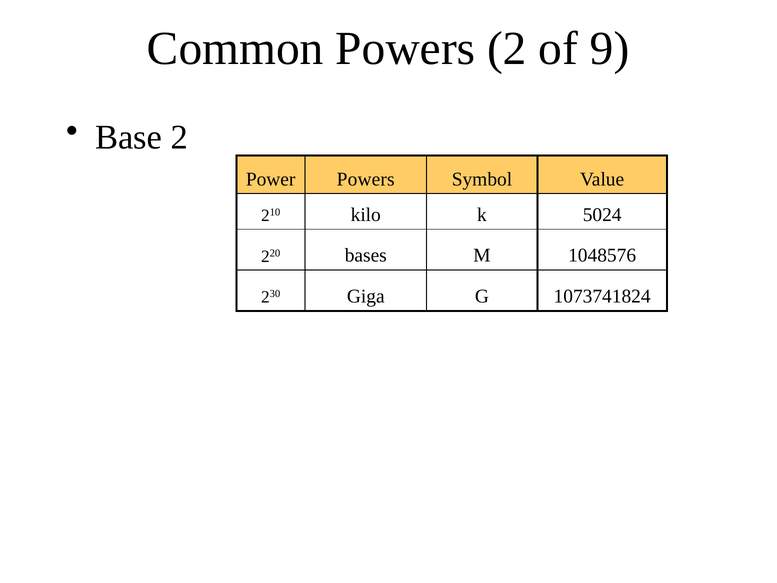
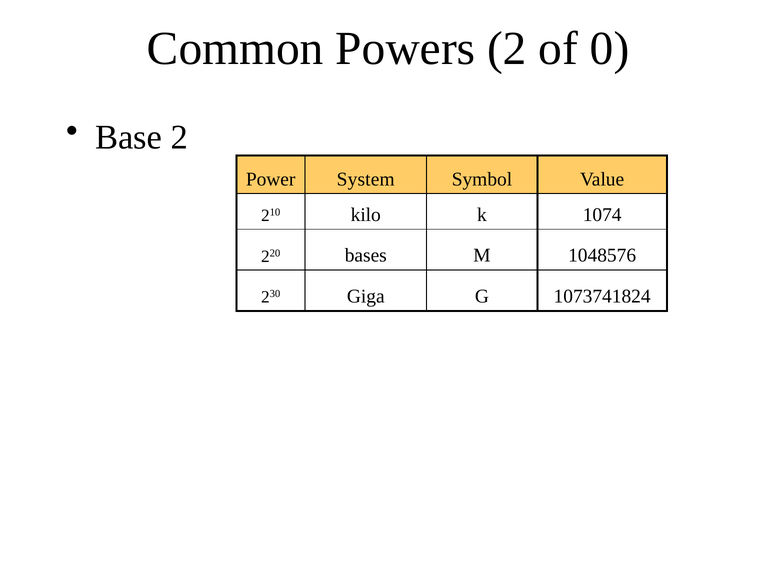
9: 9 -> 0 (610, 49)
Power Powers: Powers -> System (366, 179)
5024: 5024 -> 1074 (602, 215)
